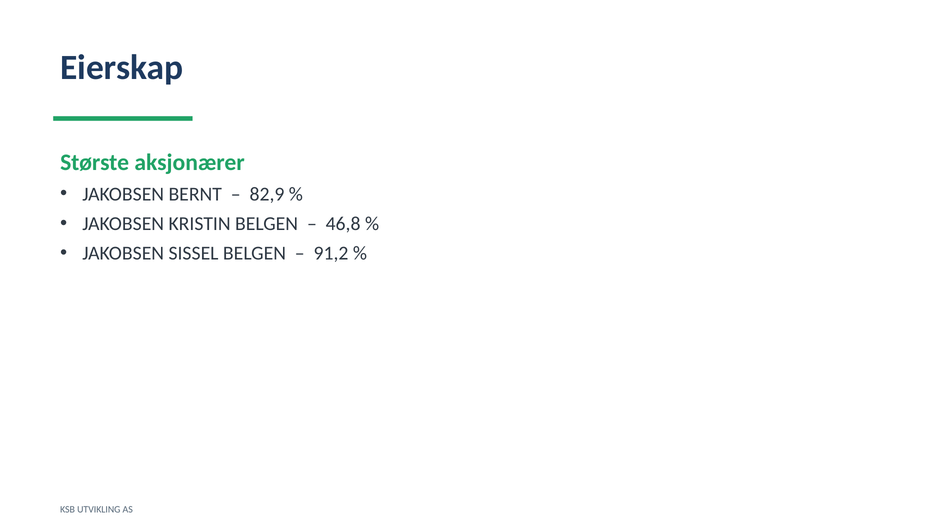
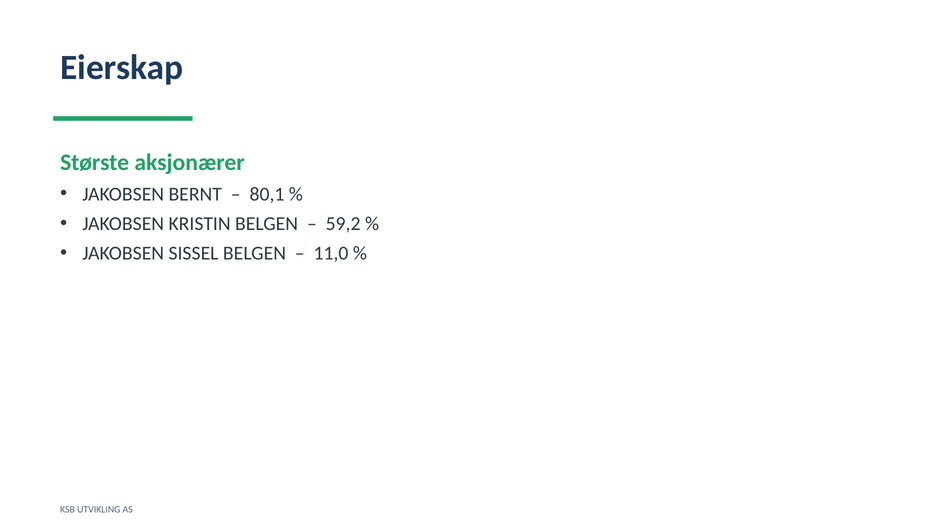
82,9: 82,9 -> 80,1 (267, 194)
46,8: 46,8 -> 59,2 (343, 224)
91,2: 91,2 -> 11,0 (331, 253)
